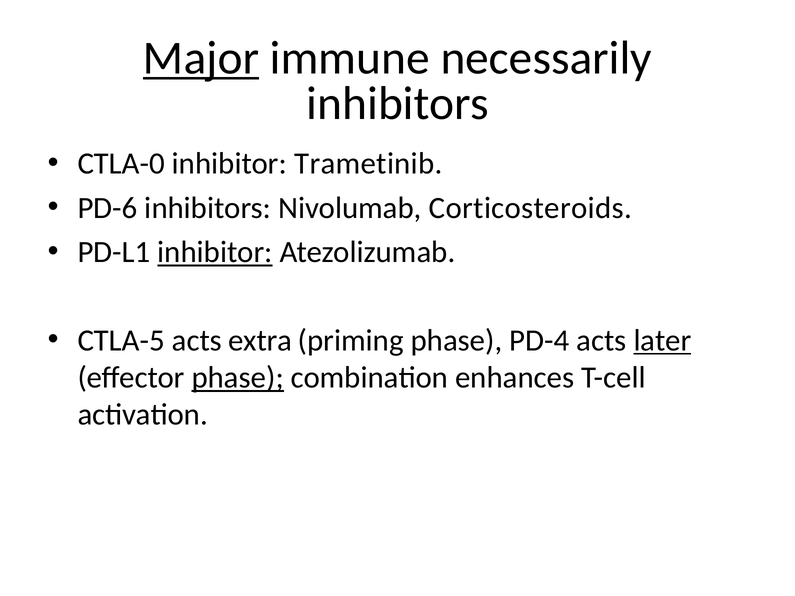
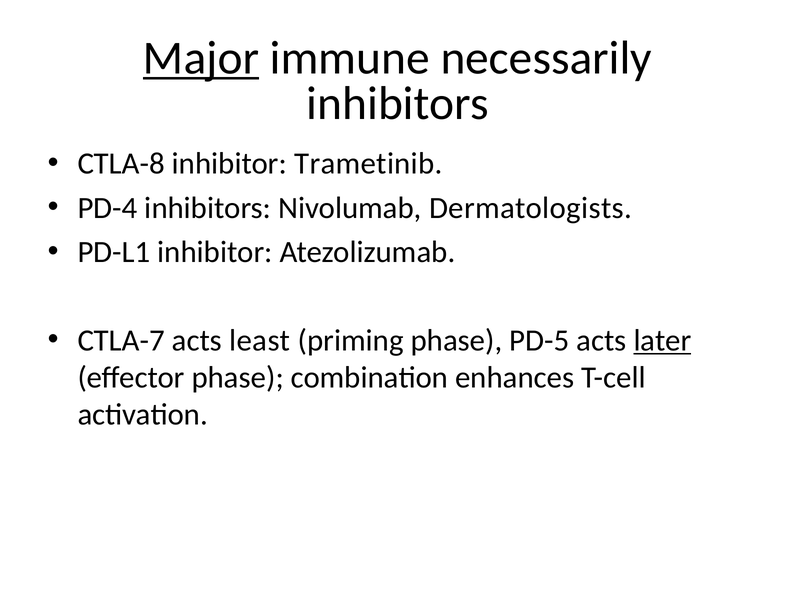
CTLA-0: CTLA-0 -> CTLA-8 (121, 164)
PD-6: PD-6 -> PD-4 (108, 208)
Corticosteroids: Corticosteroids -> Dermatologists (530, 208)
inhibitor underline: present -> none (215, 252)
CTLA-5: CTLA-5 -> CTLA-7 (121, 341)
extra: extra -> least (260, 341)
PD-4: PD-4 -> PD-5 (539, 341)
phase underline: present -> none (238, 378)
